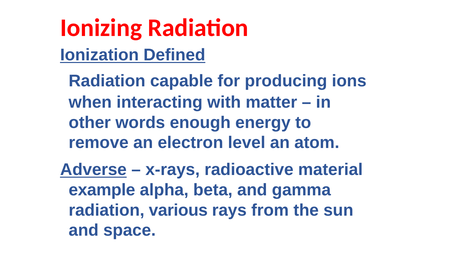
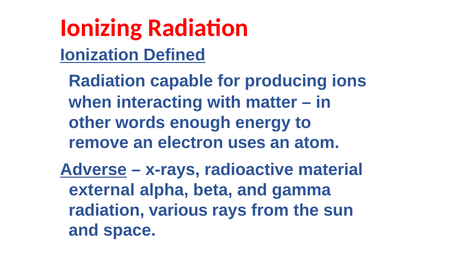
level: level -> uses (247, 143)
example: example -> external (102, 190)
